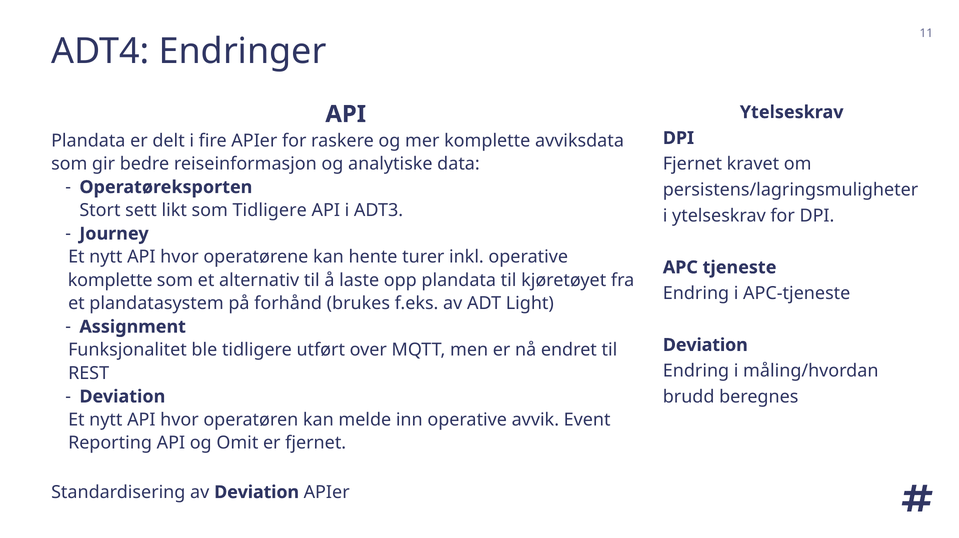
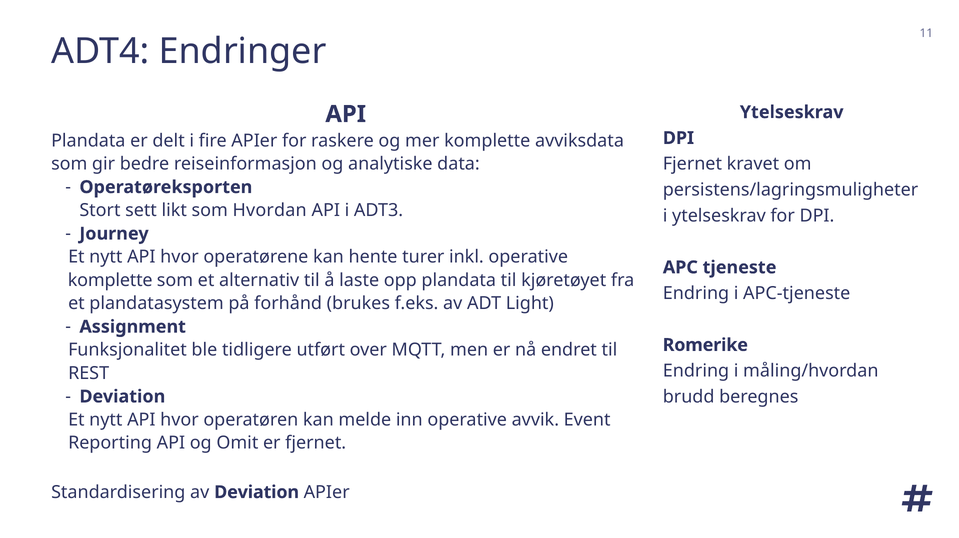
som Tidligere: Tidligere -> Hvordan (270, 211)
Deviation: Deviation -> Romerike (705, 345)
